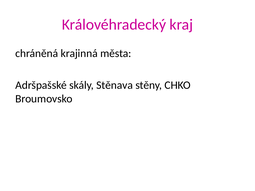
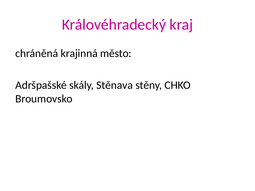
města: města -> město (116, 53)
